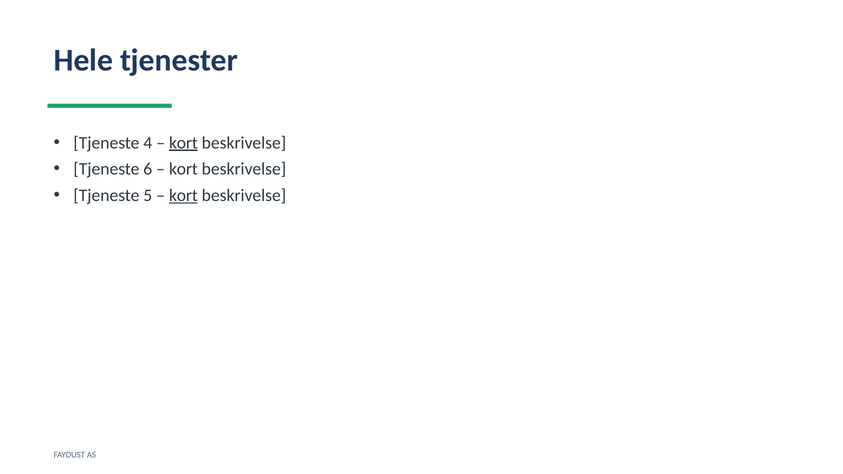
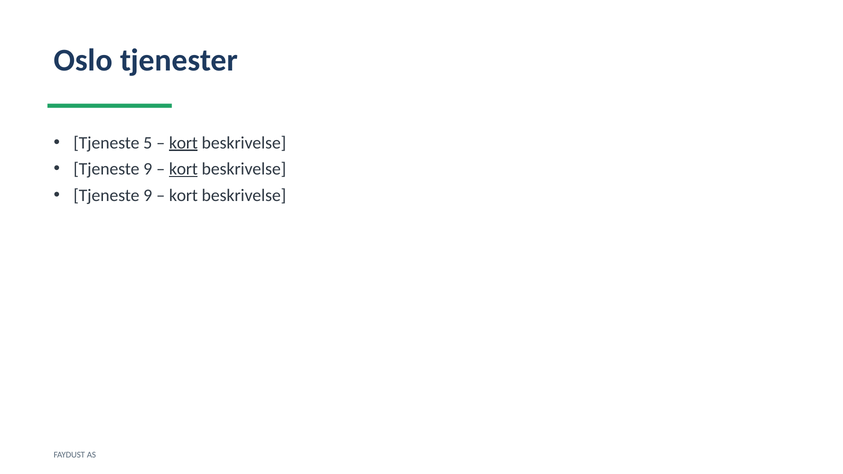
Hele: Hele -> Oslo (83, 60)
4: 4 -> 5 (148, 143)
6: 6 -> 9 (148, 169)
kort underline: none -> present (183, 169)
5: 5 -> 9 (148, 195)
kort underline: present -> none (183, 195)
